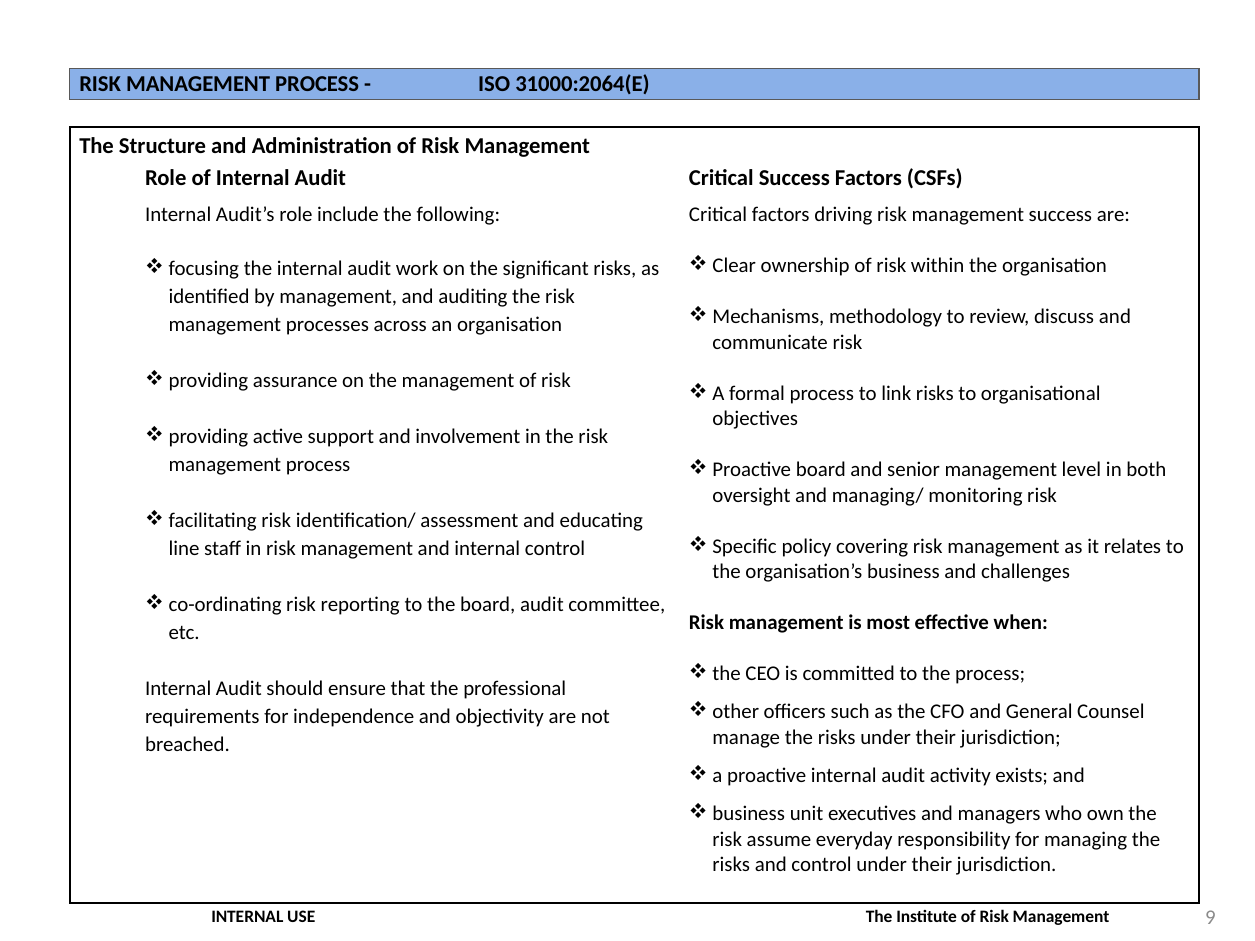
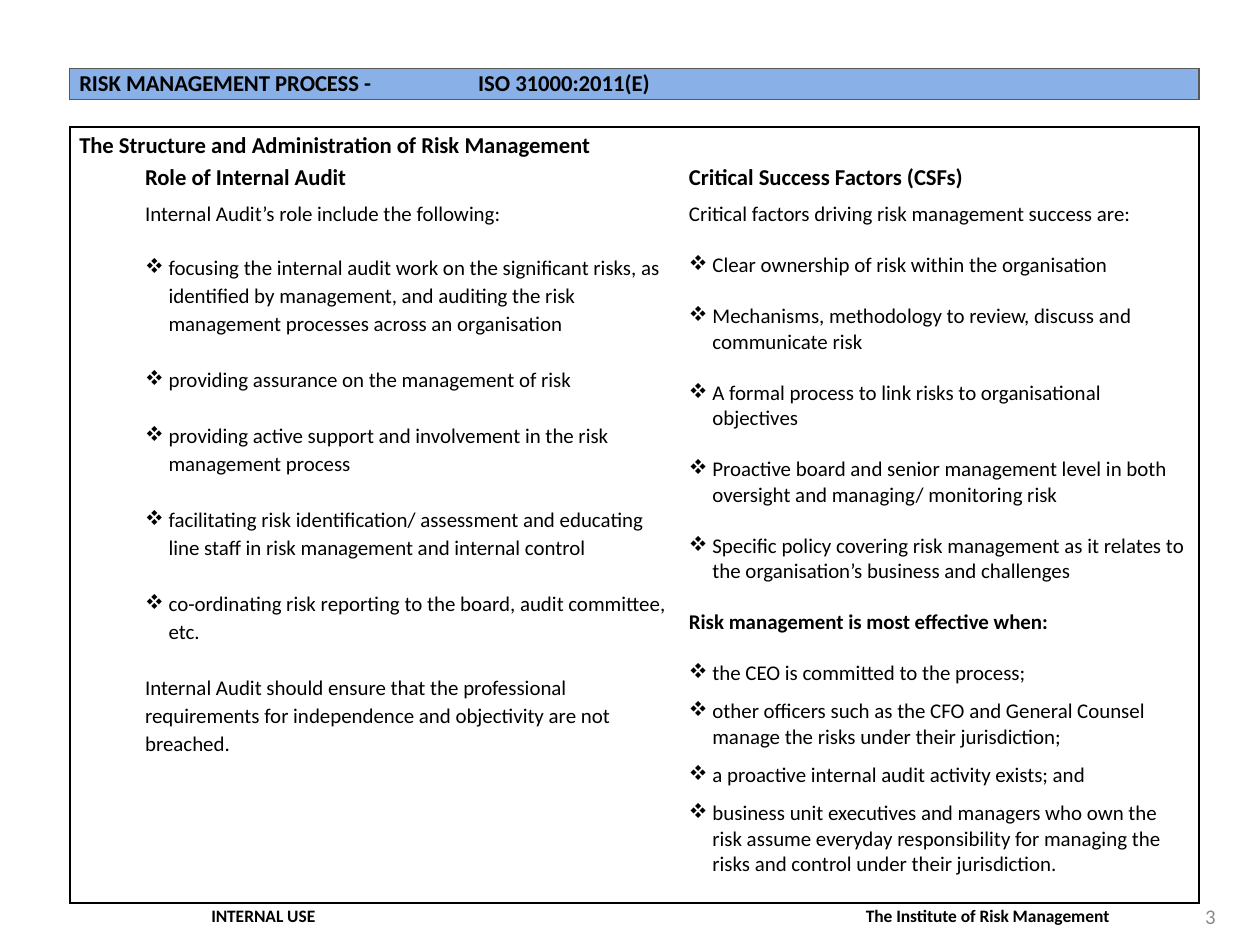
31000:2064(E: 31000:2064(E -> 31000:2011(E (582, 84)
9: 9 -> 3 (1210, 918)
